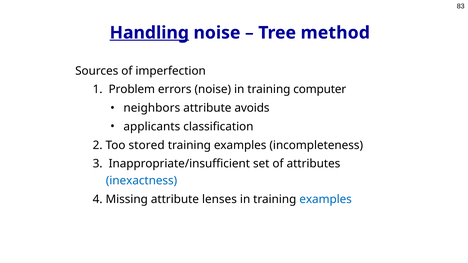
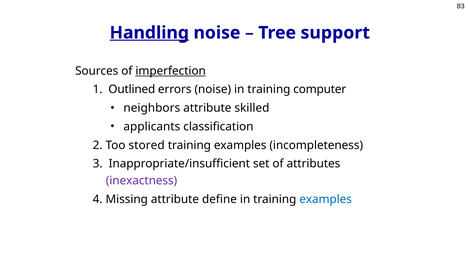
method: method -> support (335, 33)
imperfection underline: none -> present (171, 71)
Problem: Problem -> Outlined (132, 90)
avoids: avoids -> skilled (252, 108)
inexactness colour: blue -> purple (142, 181)
lenses: lenses -> define (219, 199)
